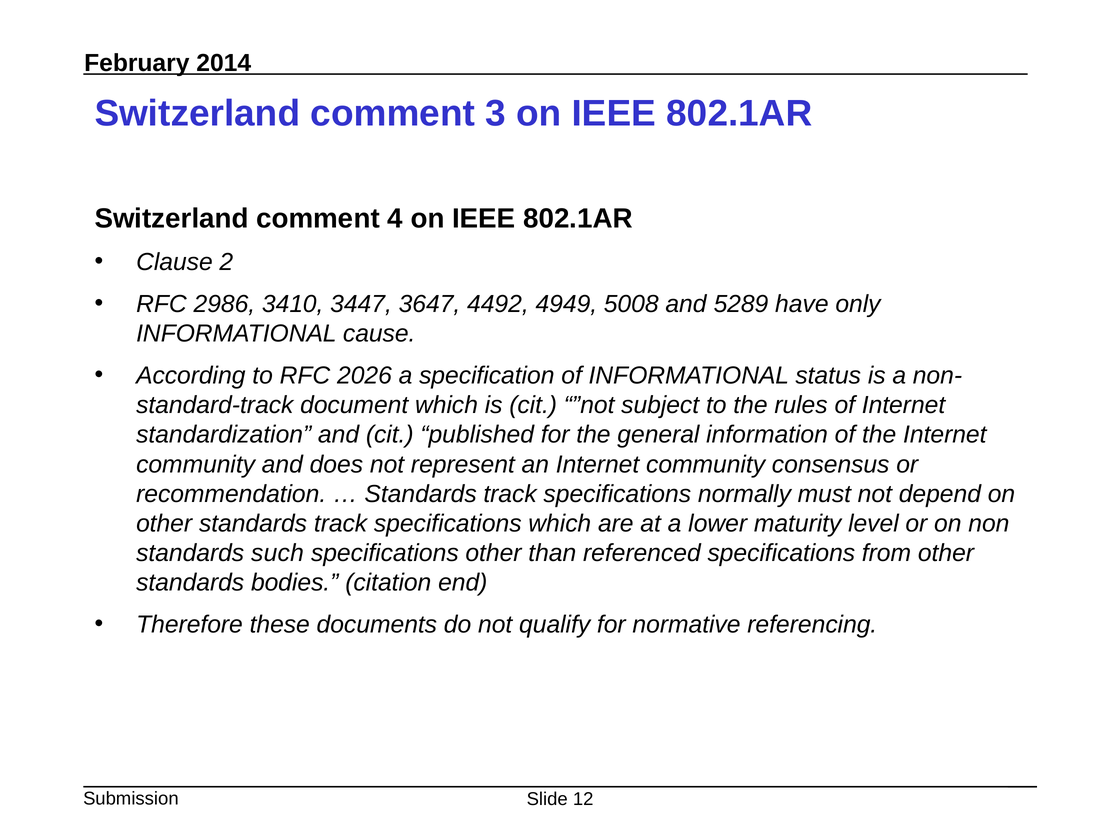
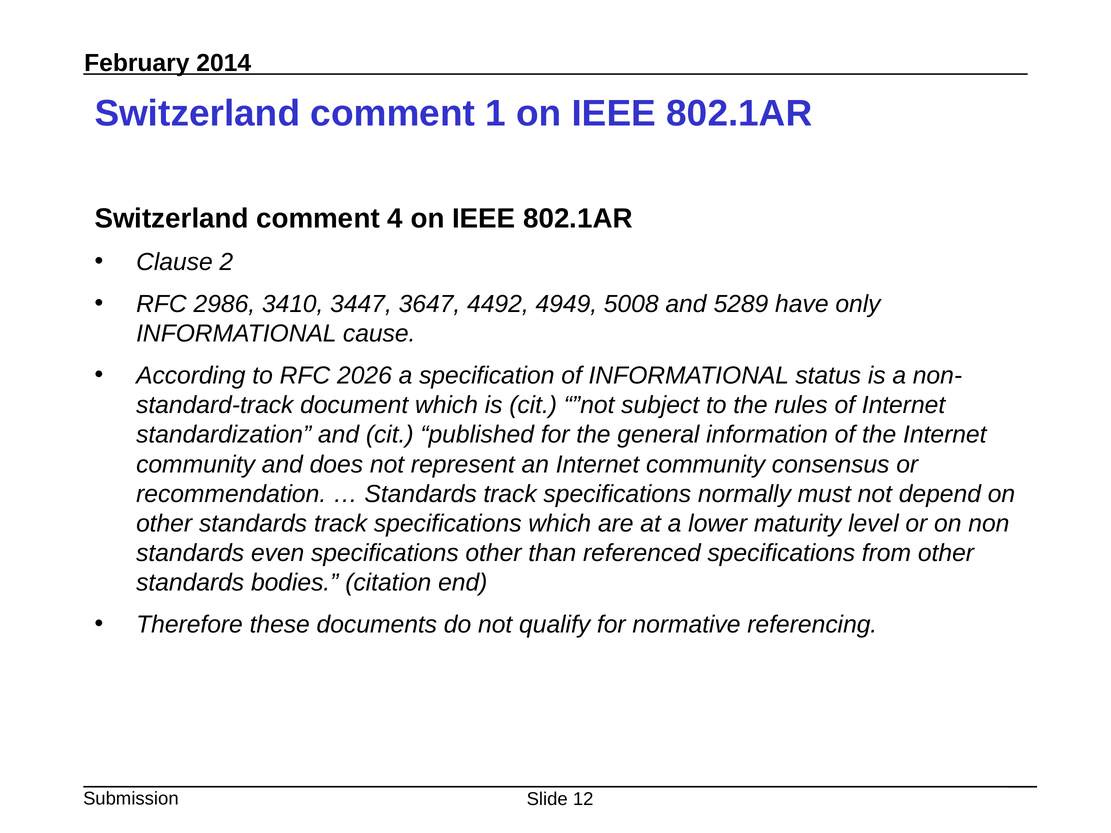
3: 3 -> 1 (496, 114)
such: such -> even (278, 553)
